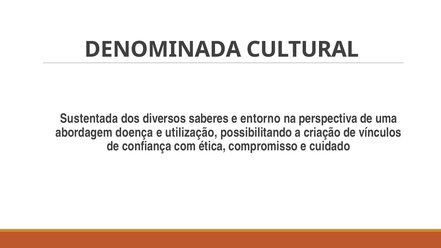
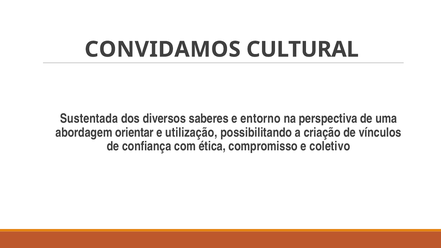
DENOMINADA: DENOMINADA -> CONVIDAMOS (163, 49)
doença: doença -> orientar (134, 132)
cuidado: cuidado -> coletivo (330, 146)
